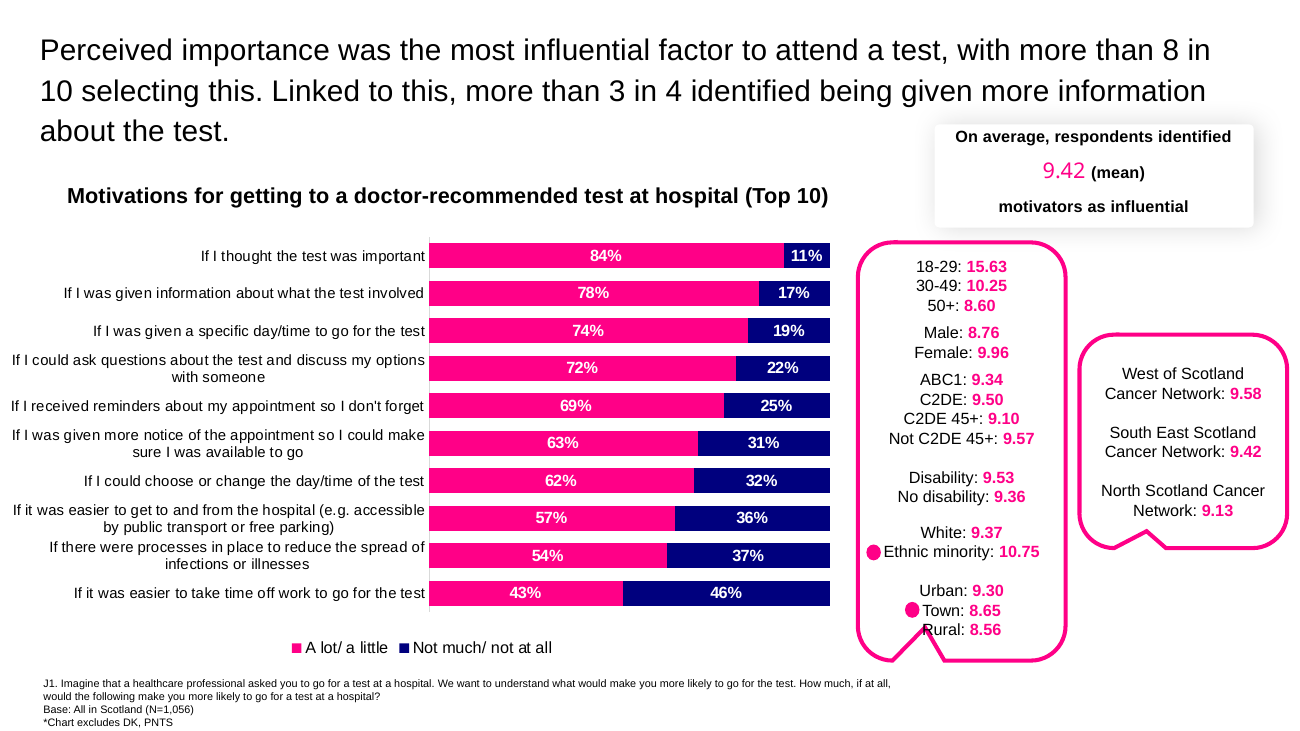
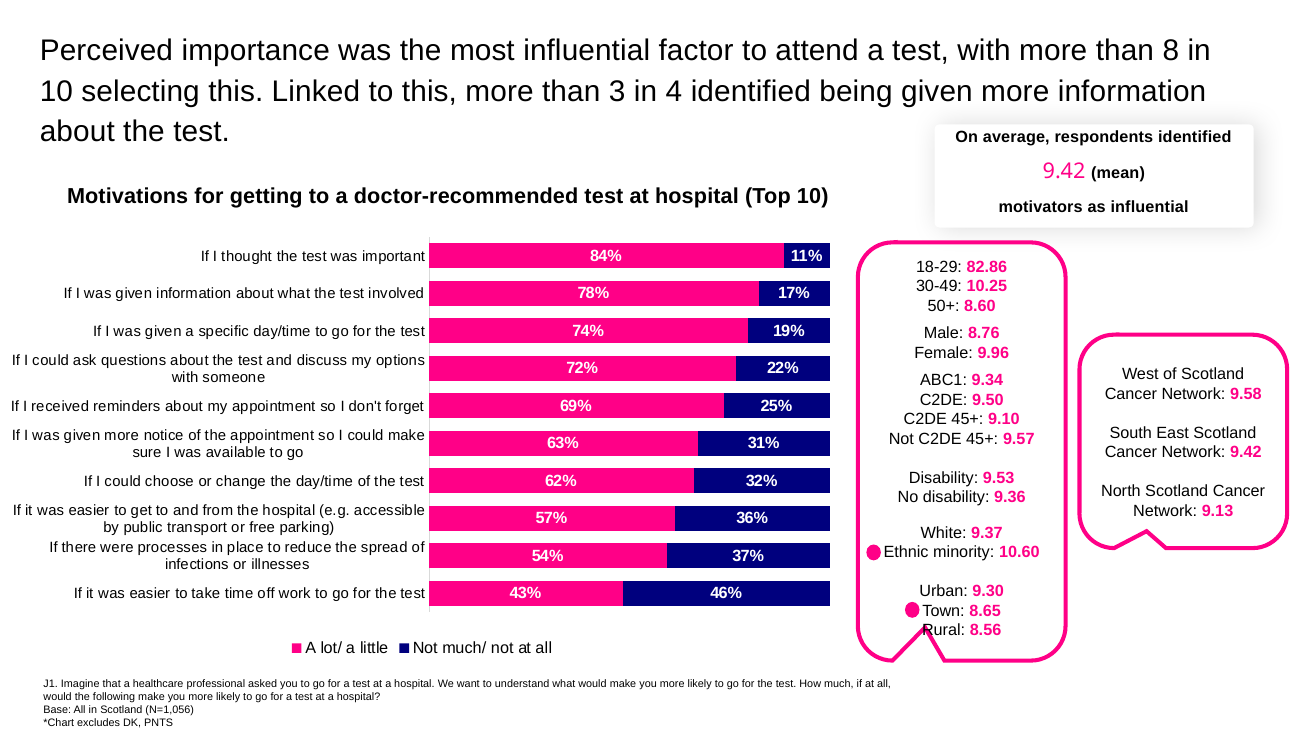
15.63: 15.63 -> 82.86 (987, 267)
10.75: 10.75 -> 10.60 (1019, 553)
